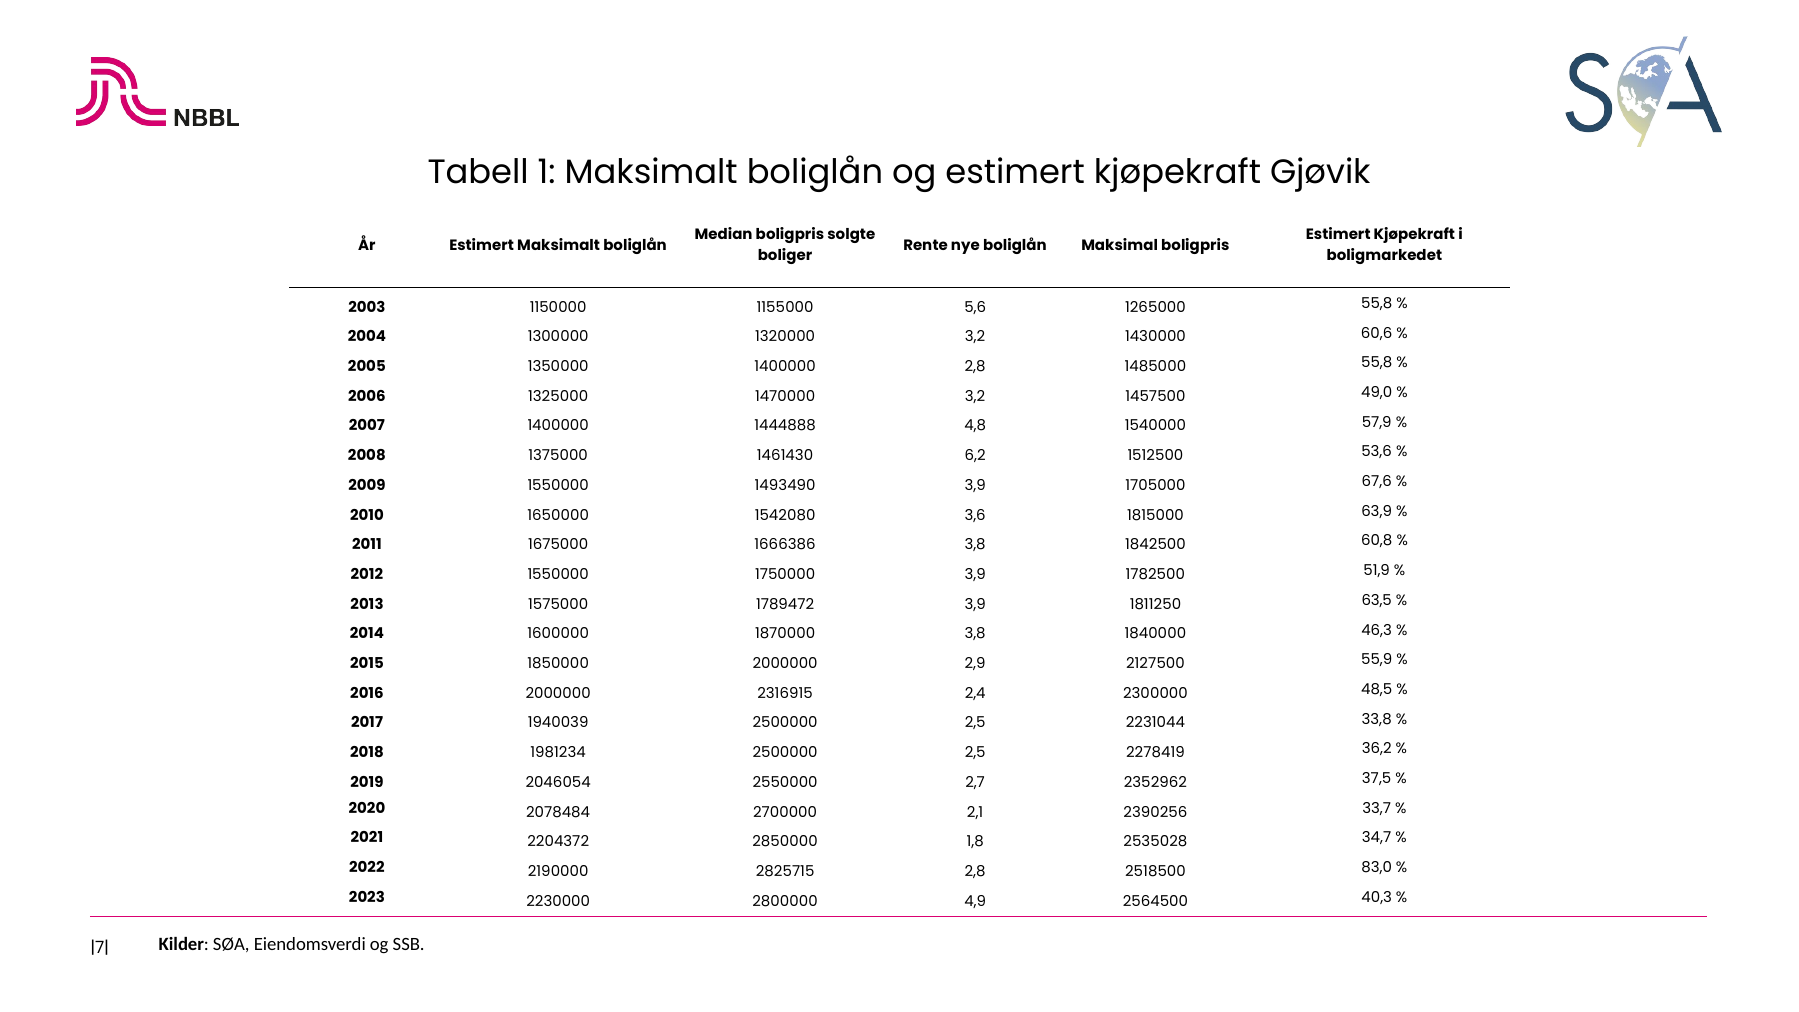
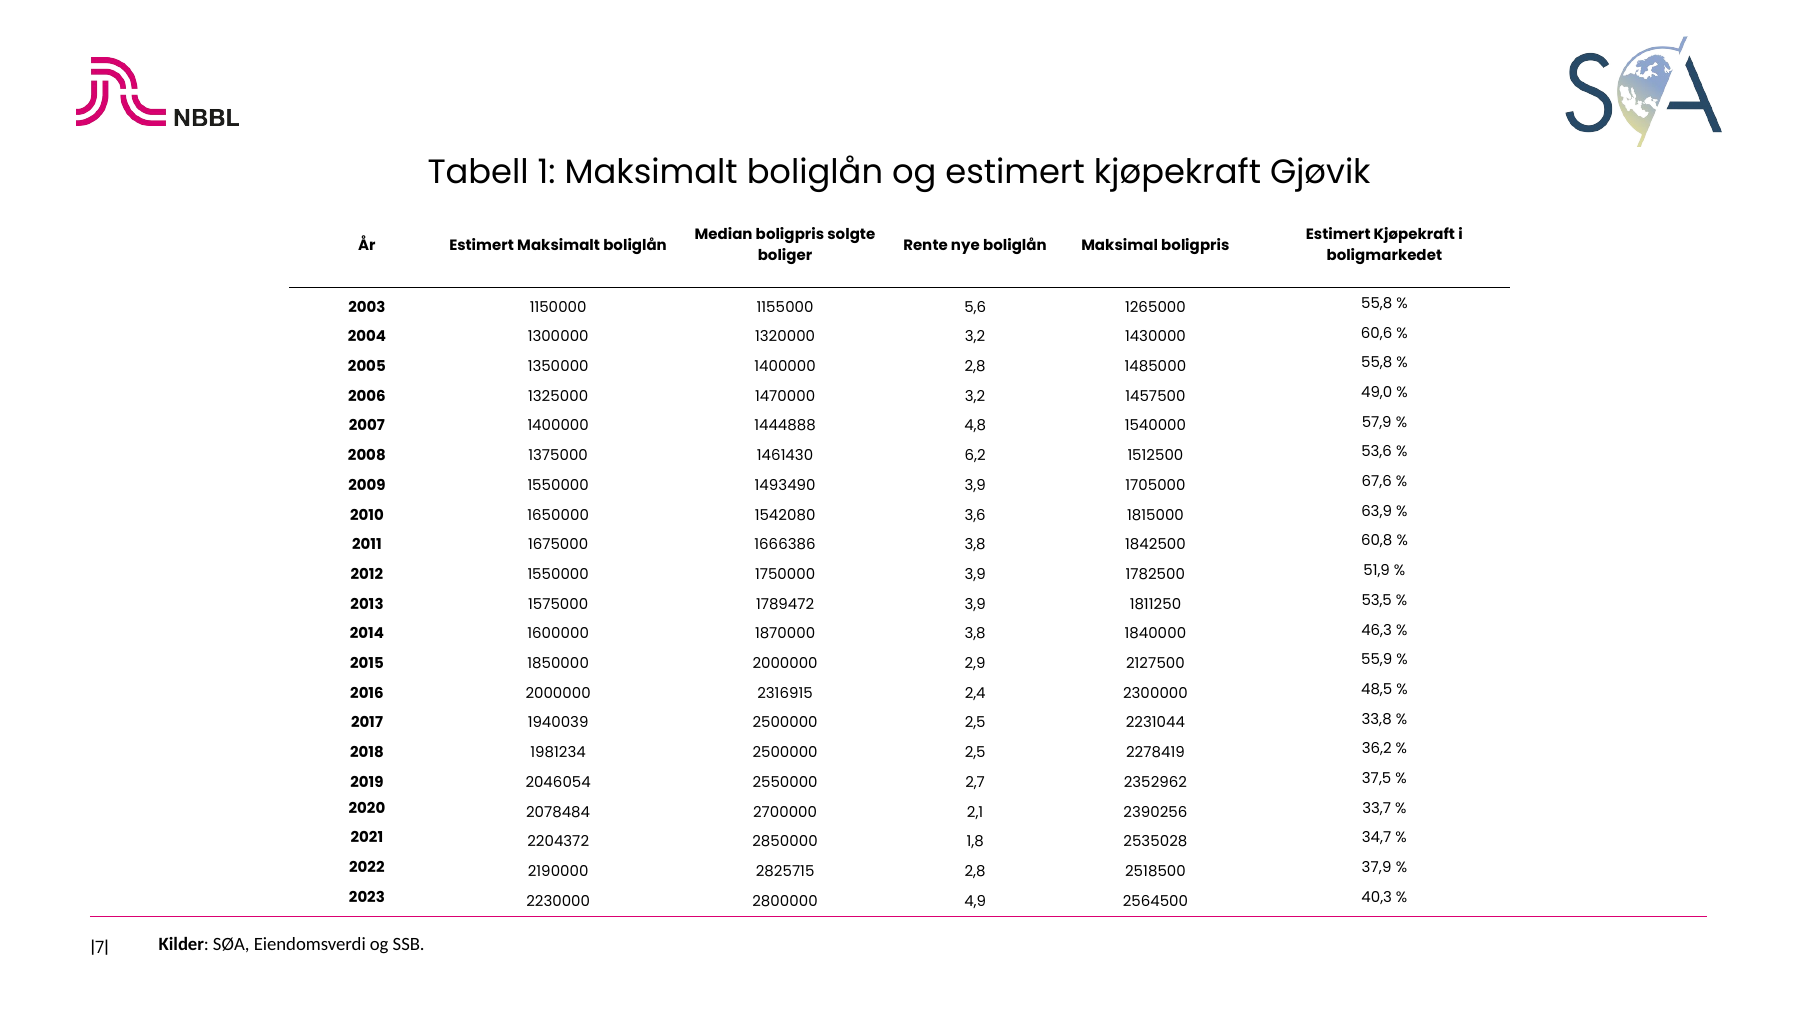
63,5: 63,5 -> 53,5 (1377, 600)
83,0: 83,0 -> 37,9 (1377, 868)
